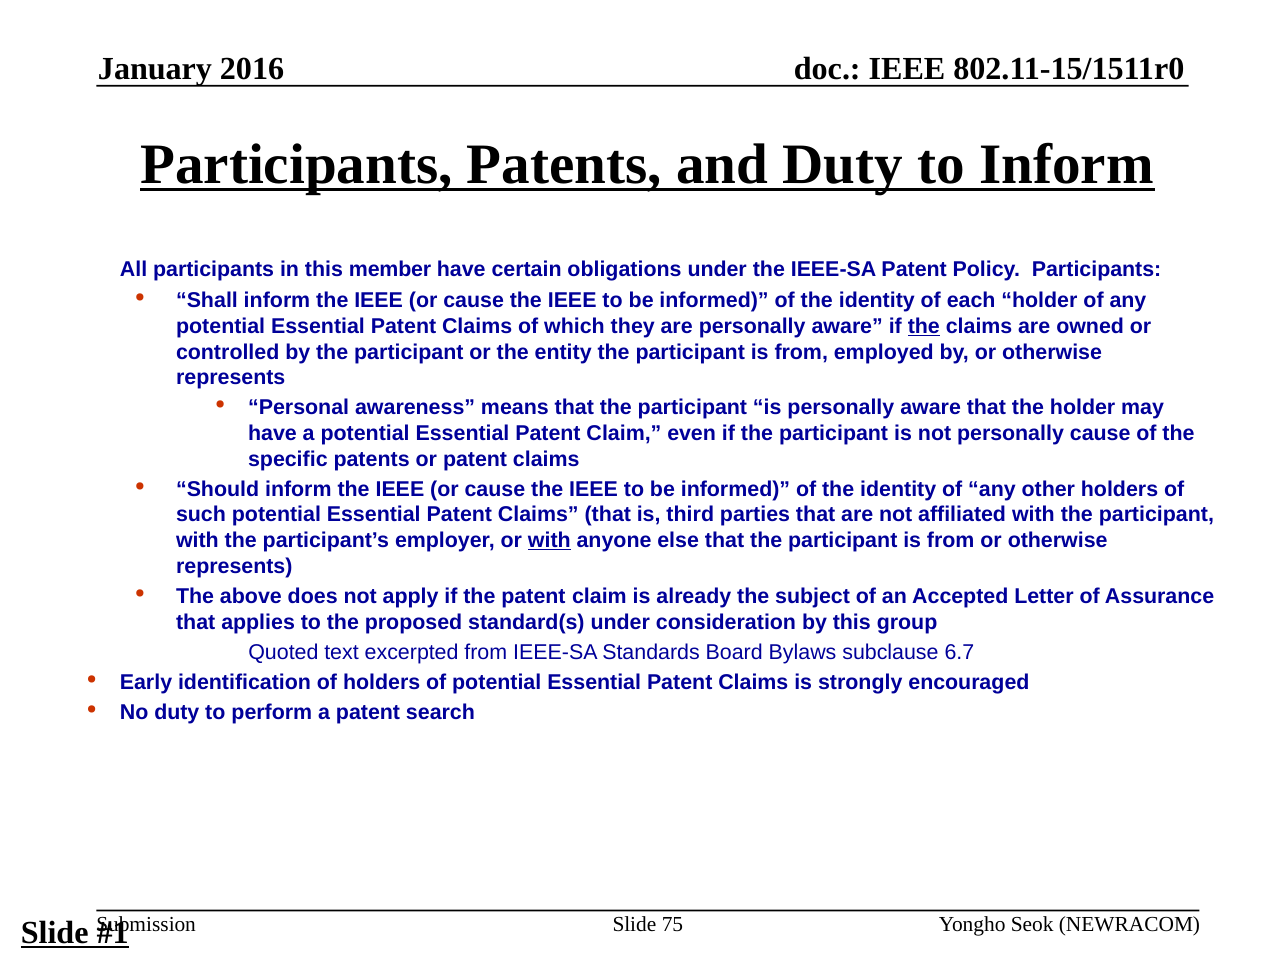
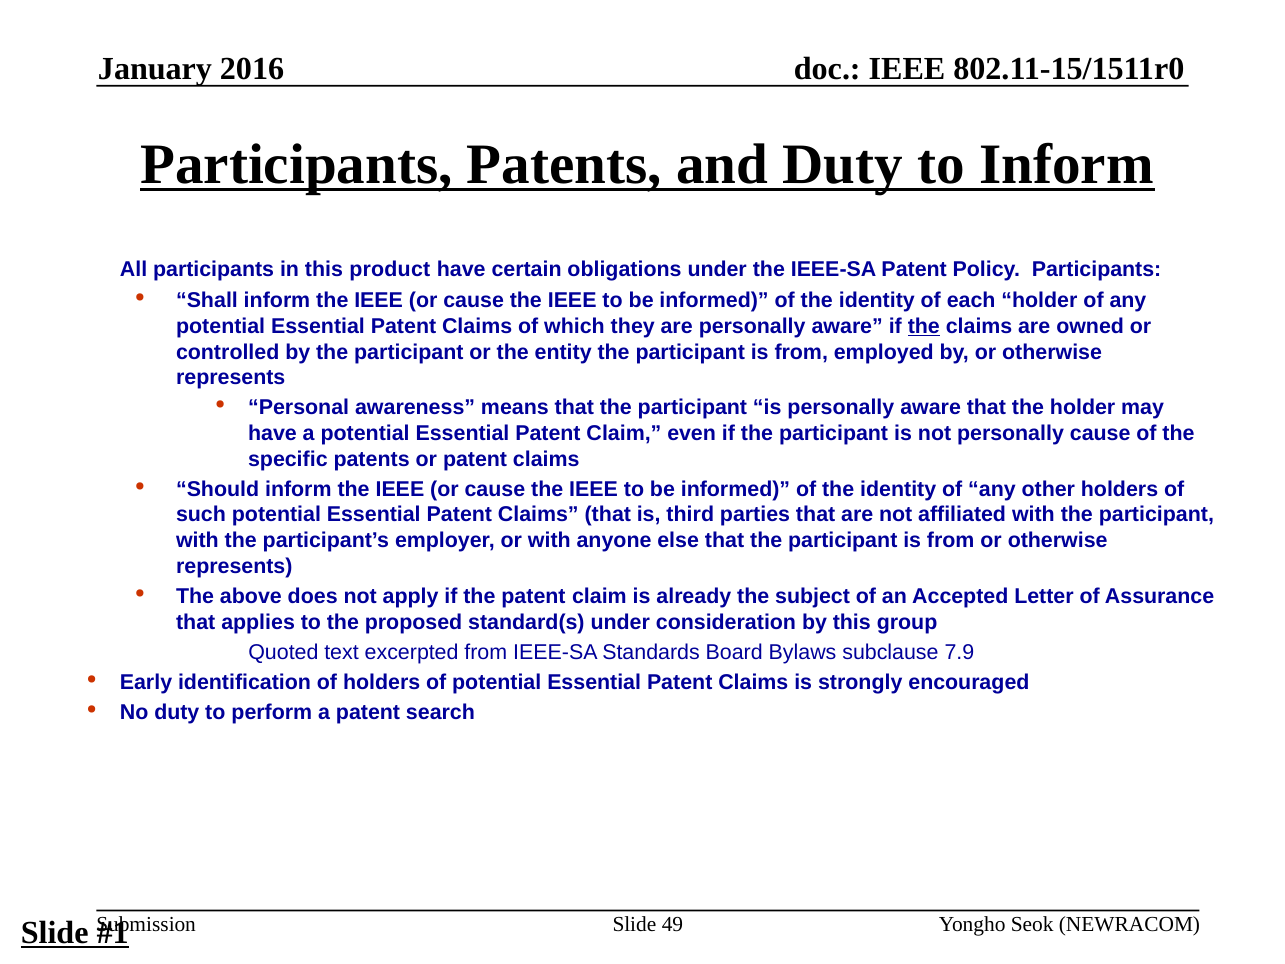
member: member -> product (390, 269)
with underline: present -> none (549, 540)
6.7: 6.7 -> 7.9 (959, 652)
75: 75 -> 49 (672, 924)
